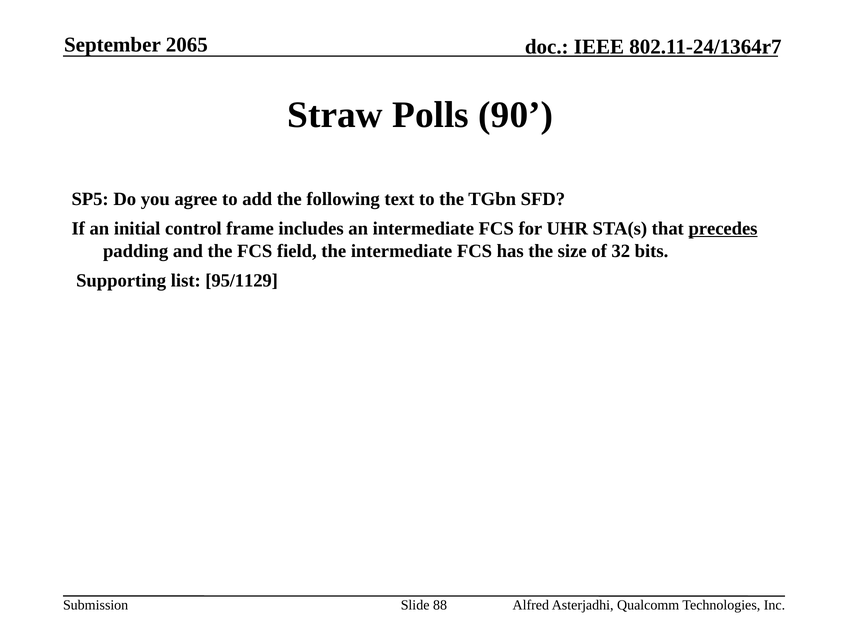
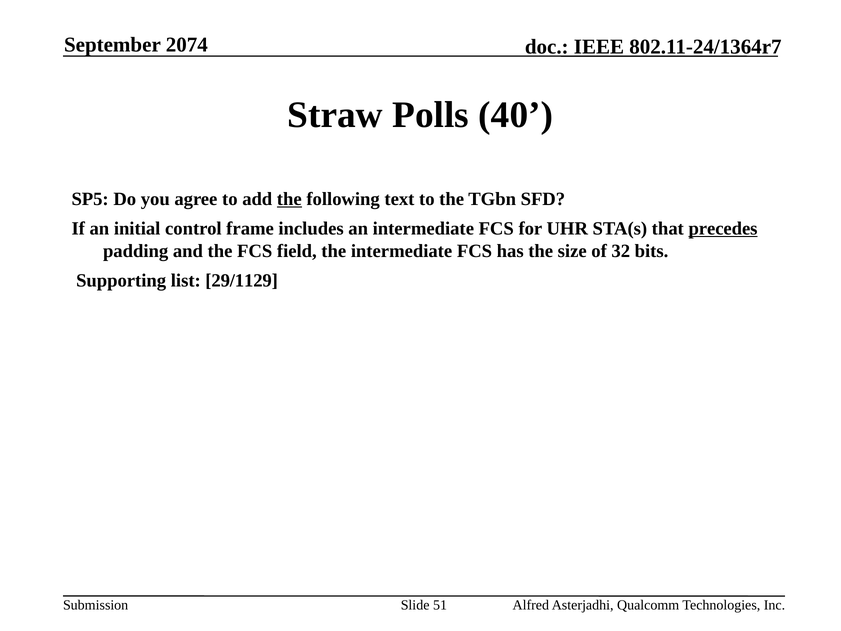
2065: 2065 -> 2074 (187, 45)
90: 90 -> 40 (516, 115)
the underline: none -> present (289, 199)
95/1129: 95/1129 -> 29/1129 (242, 280)
88: 88 -> 51 (440, 605)
